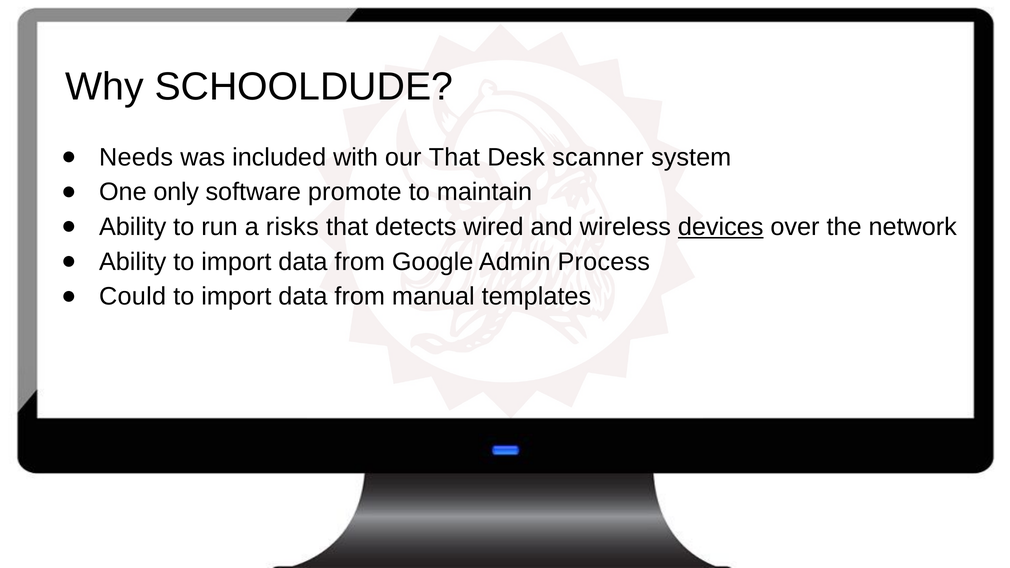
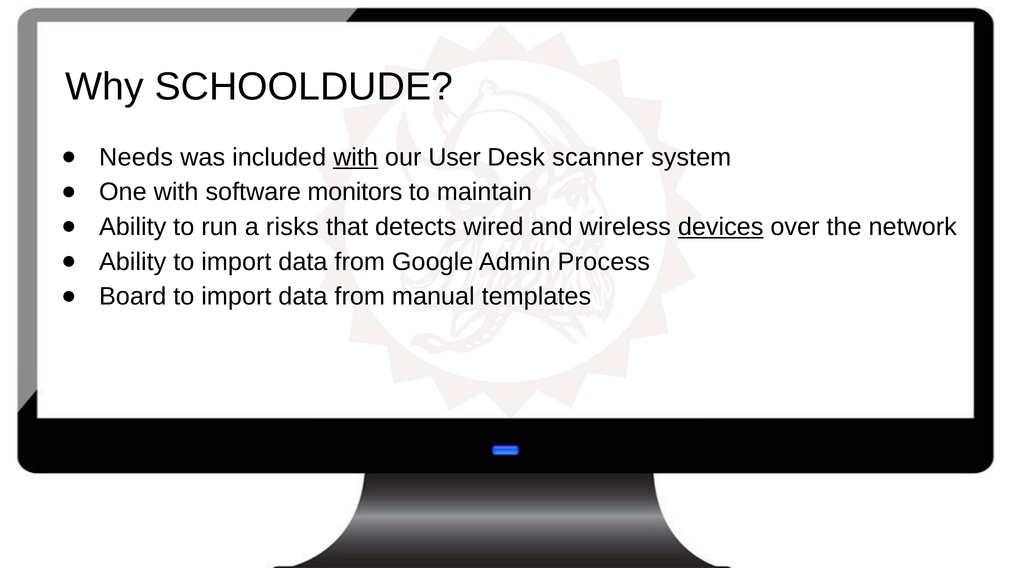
with underline: none -> present (356, 157)
our That: That -> User (455, 157)
One only: only -> with (176, 192)
promote: promote -> monitors (355, 192)
Could: Could -> Board (133, 297)
